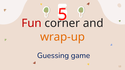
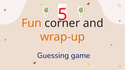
Fun colour: red -> orange (32, 23)
